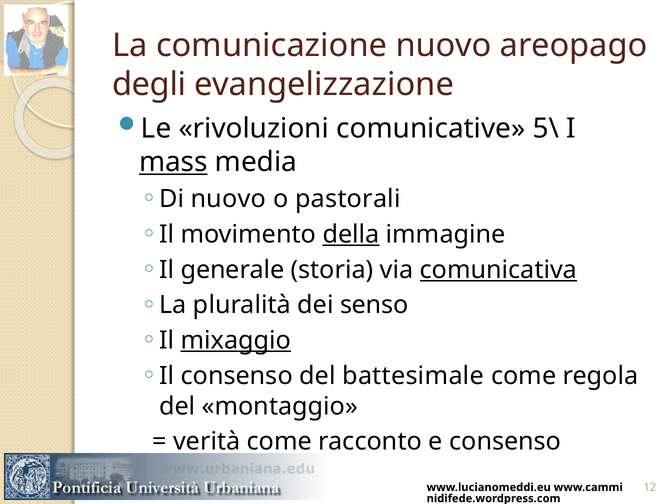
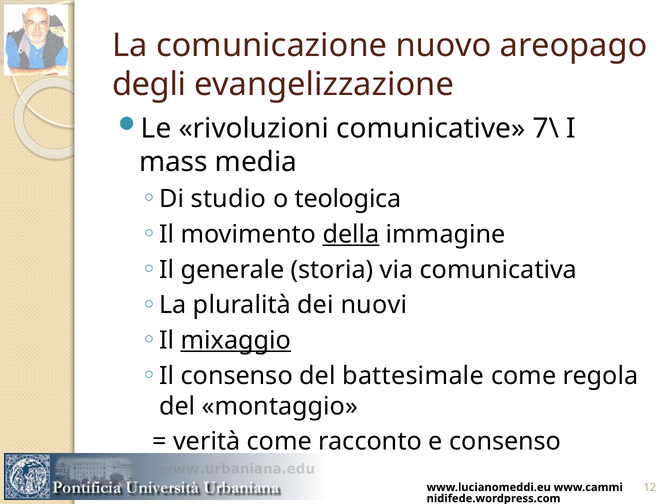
5\: 5\ -> 7\ (546, 128)
mass underline: present -> none (173, 162)
Di nuovo: nuovo -> studio (228, 199)
pastorali: pastorali -> teologica (348, 199)
comunicativa underline: present -> none (498, 270)
senso: senso -> nuovi (374, 305)
